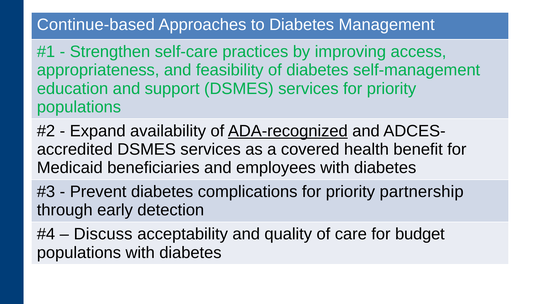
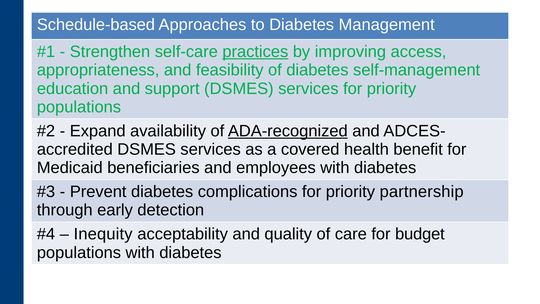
Continue-based: Continue-based -> Schedule-based (96, 25)
practices underline: none -> present (255, 52)
Discuss: Discuss -> Inequity (103, 234)
